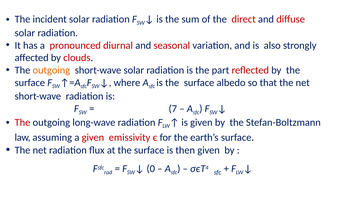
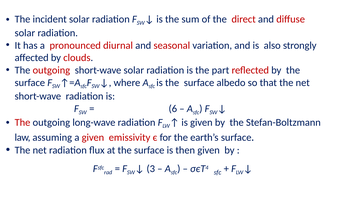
outgoing colour: orange -> red (51, 70)
7: 7 -> 6 (173, 109)
0: 0 -> 3 (151, 169)
